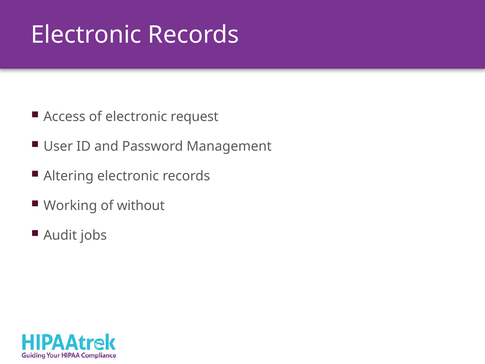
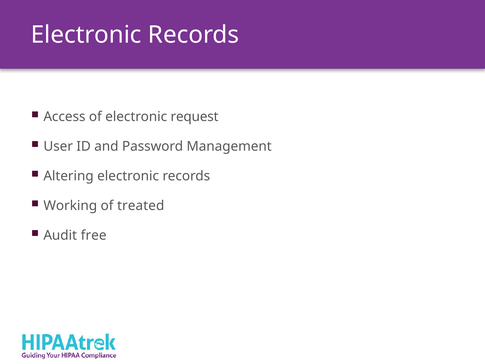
without: without -> treated (141, 205)
jobs: jobs -> free (94, 235)
